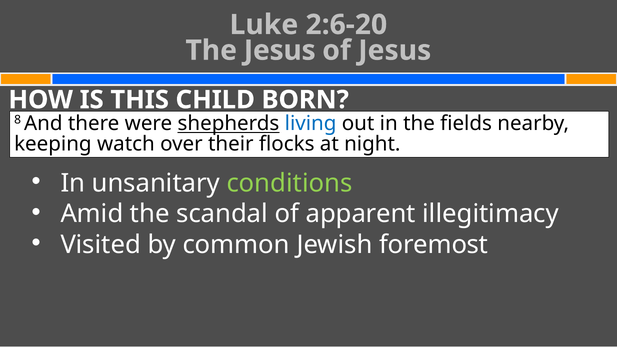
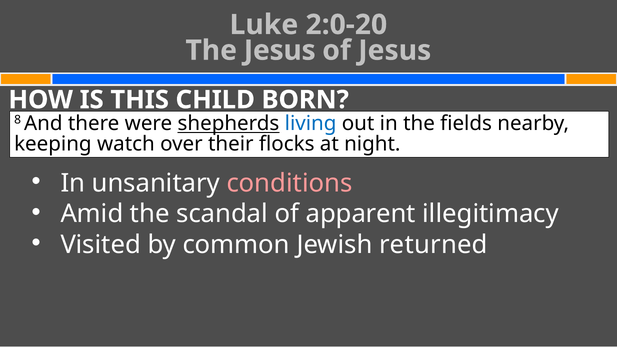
2:6-20: 2:6-20 -> 2:0-20 (346, 25)
conditions colour: light green -> pink (289, 183)
foremost: foremost -> returned (433, 245)
